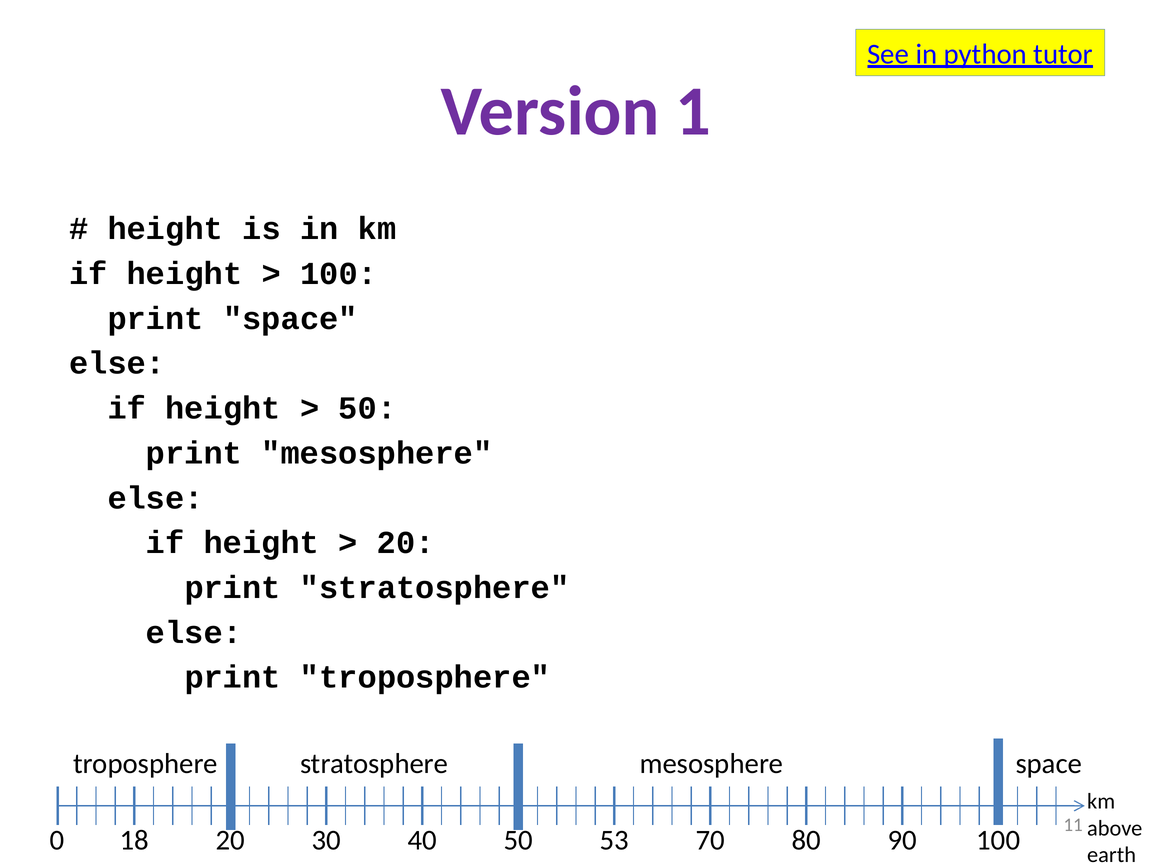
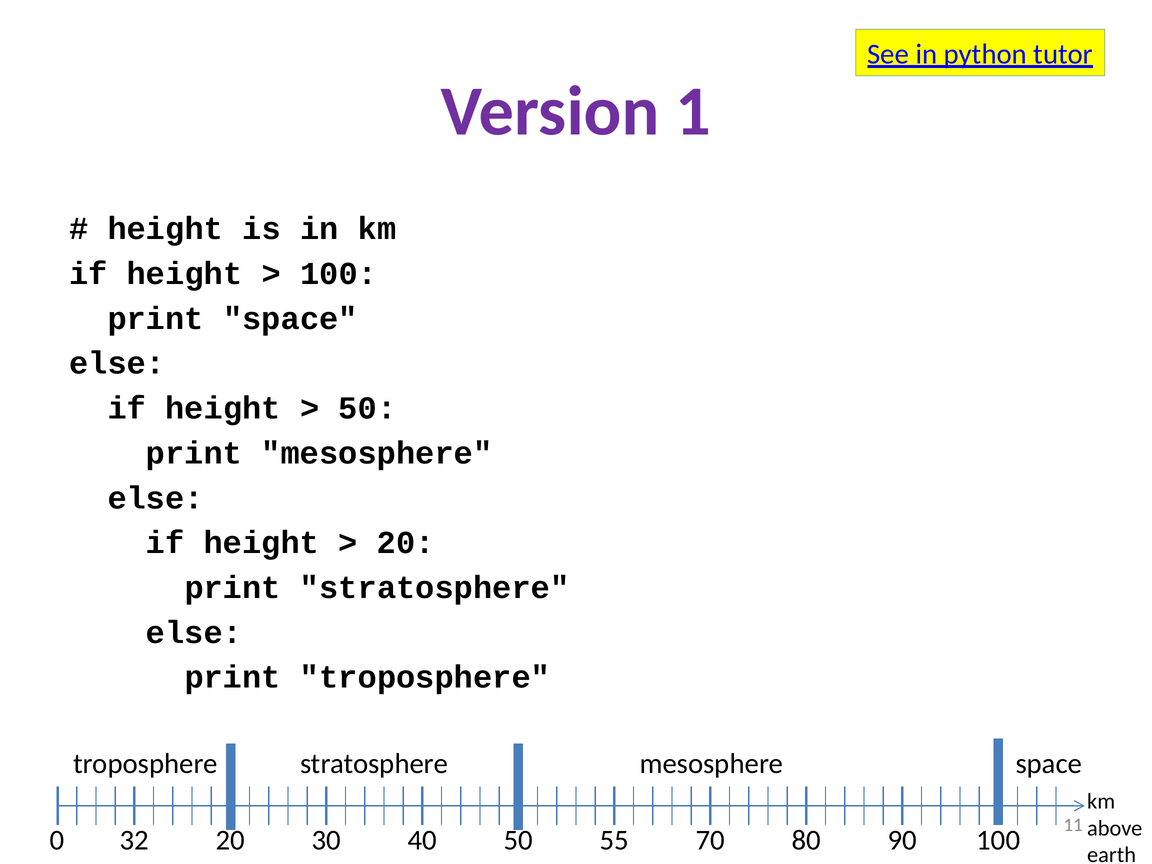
18: 18 -> 32 (134, 840)
53: 53 -> 55 (614, 840)
